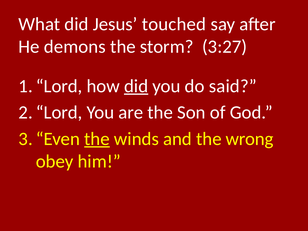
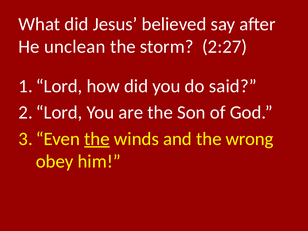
touched: touched -> believed (174, 24)
demons: demons -> unclean (75, 47)
3:27: 3:27 -> 2:27 (225, 47)
did underline: present -> none (136, 86)
